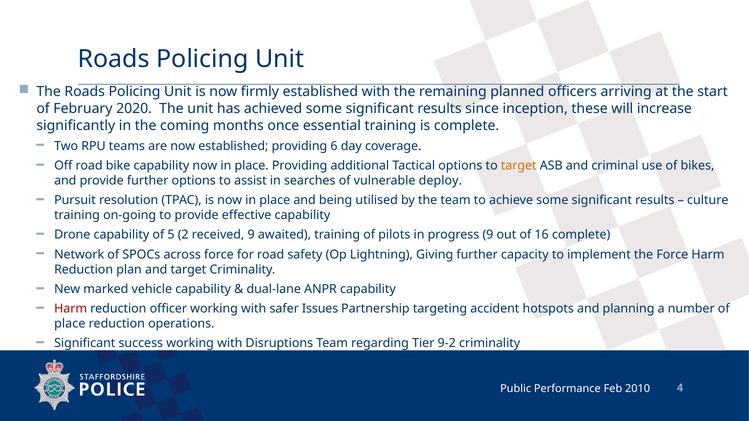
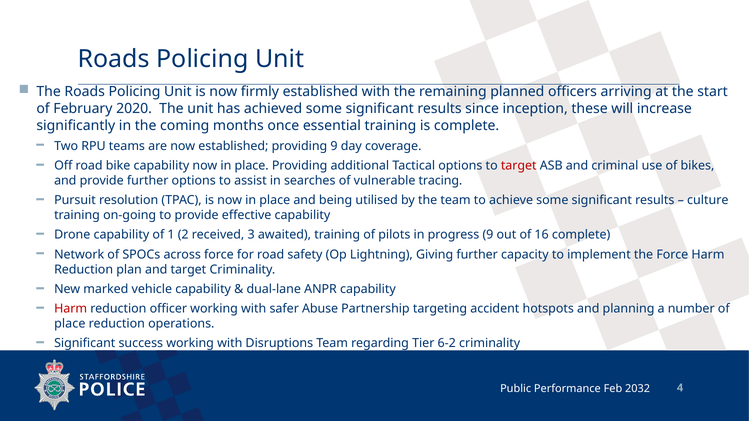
providing 6: 6 -> 9 (334, 146)
target colour: orange -> red (519, 166)
deploy: deploy -> tracing (440, 181)
5: 5 -> 1 (171, 235)
received 9: 9 -> 3 (251, 235)
Issues: Issues -> Abuse (320, 309)
9-2: 9-2 -> 6-2 (447, 344)
2010: 2010 -> 2032 (638, 389)
